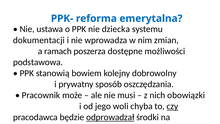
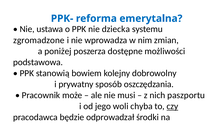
dokumentacji: dokumentacji -> zgromadzone (39, 40)
ramach: ramach -> poniżej (58, 51)
obowiązki: obowiązki -> paszportu (186, 95)
odprowadzał underline: present -> none (110, 117)
